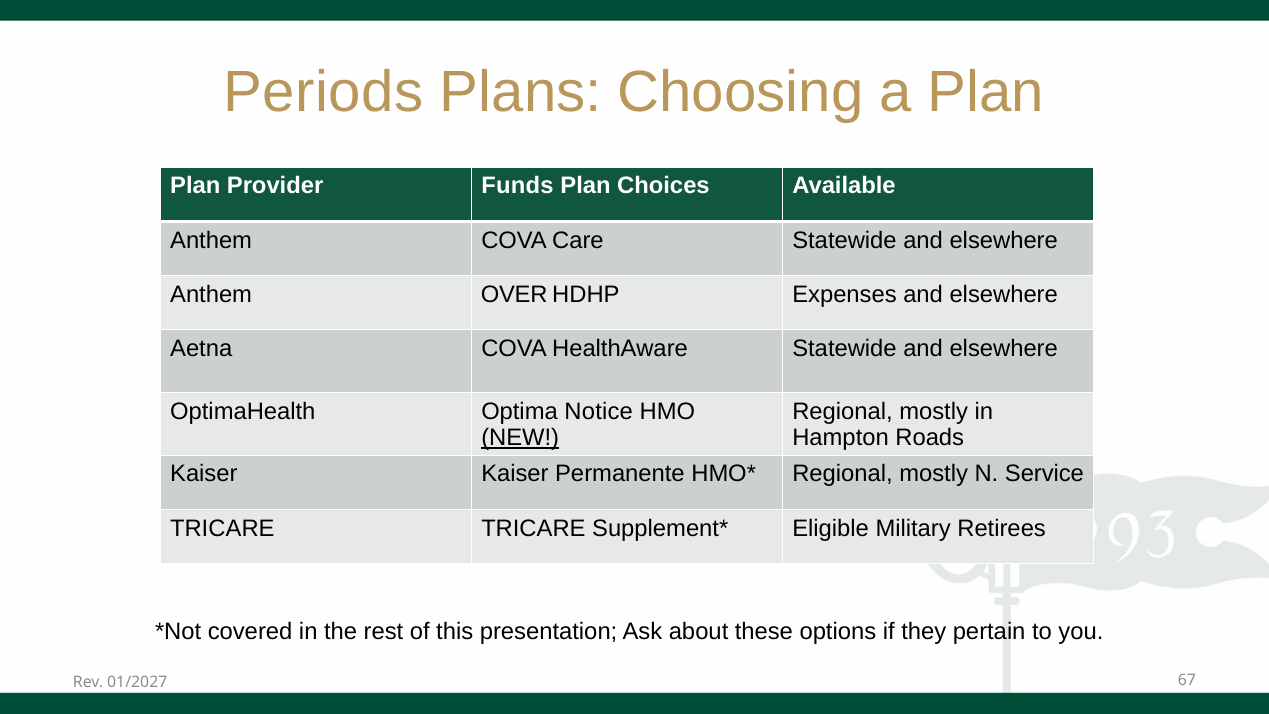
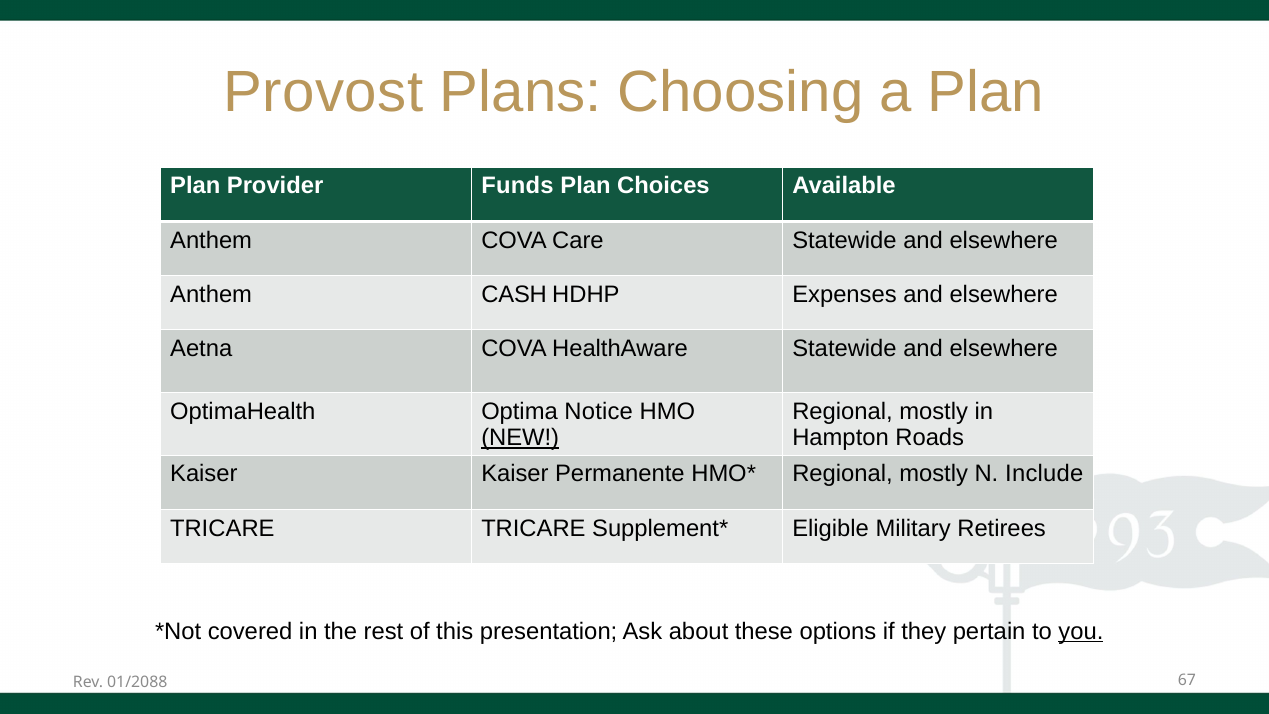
Periods: Periods -> Provost (324, 92)
OVER: OVER -> CASH (514, 294)
Service: Service -> Include (1044, 474)
you underline: none -> present (1081, 631)
01/2027: 01/2027 -> 01/2088 (137, 682)
